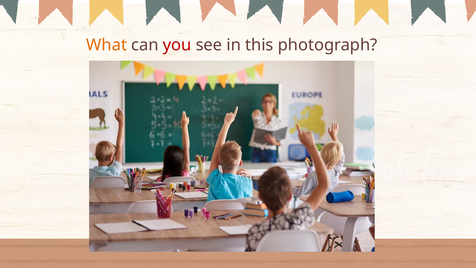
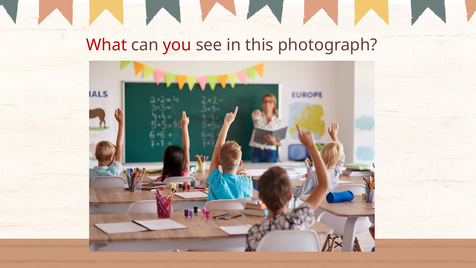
What colour: orange -> red (107, 45)
